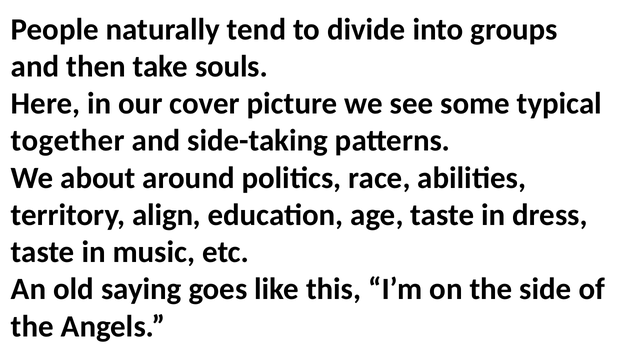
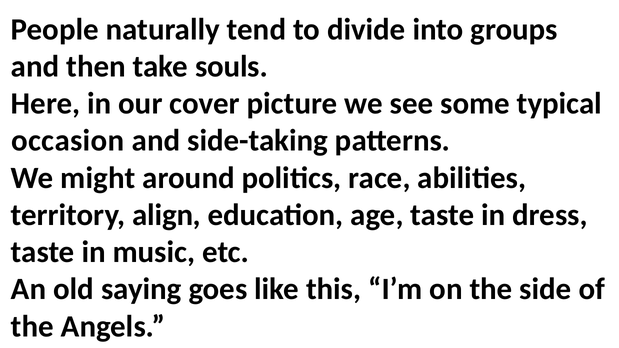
together: together -> occasion (68, 141)
about: about -> might (98, 178)
